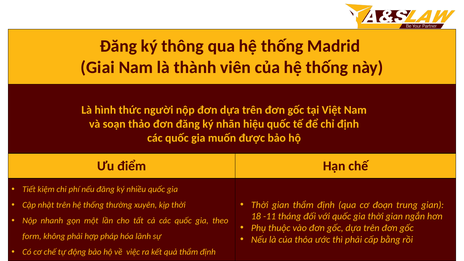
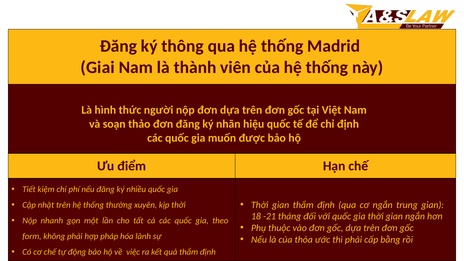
cơ đoạn: đoạn -> ngắn (383, 205)
-11: -11 -> -21 (269, 216)
